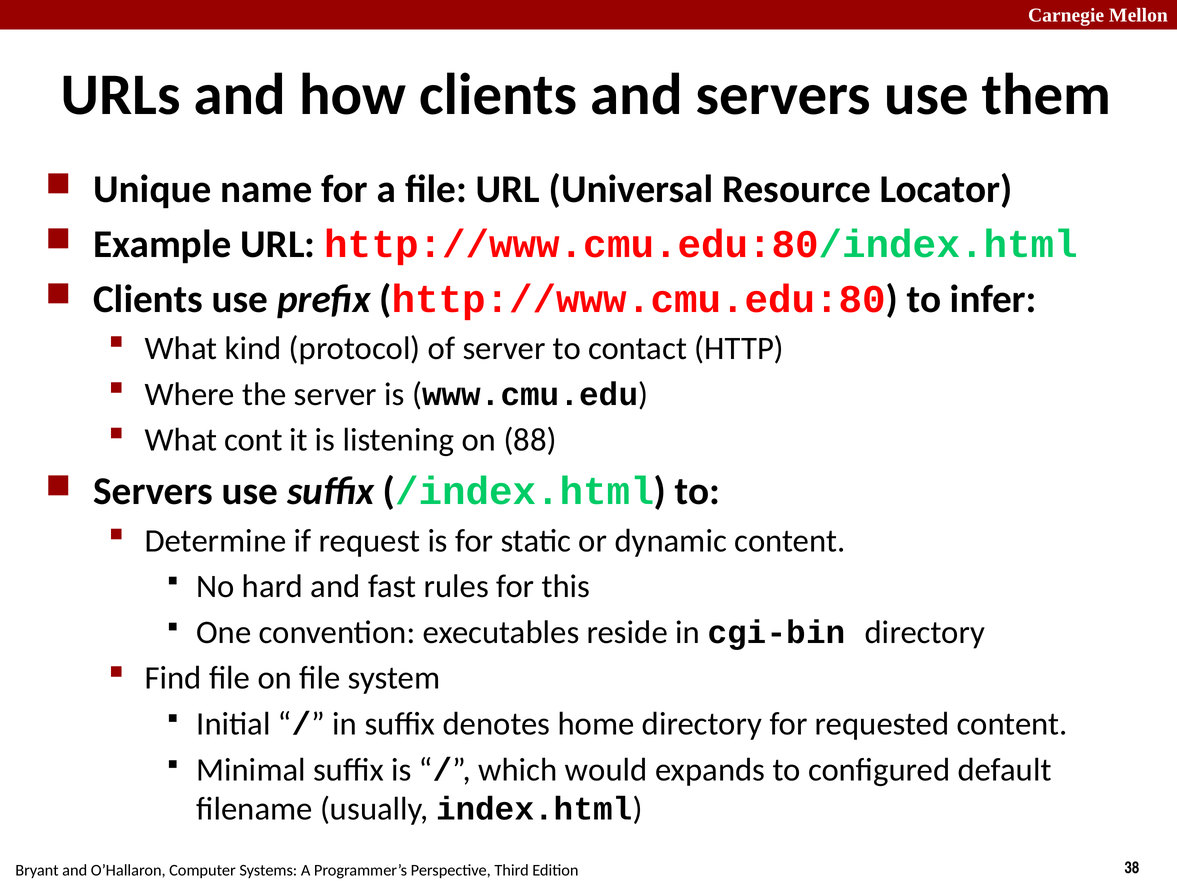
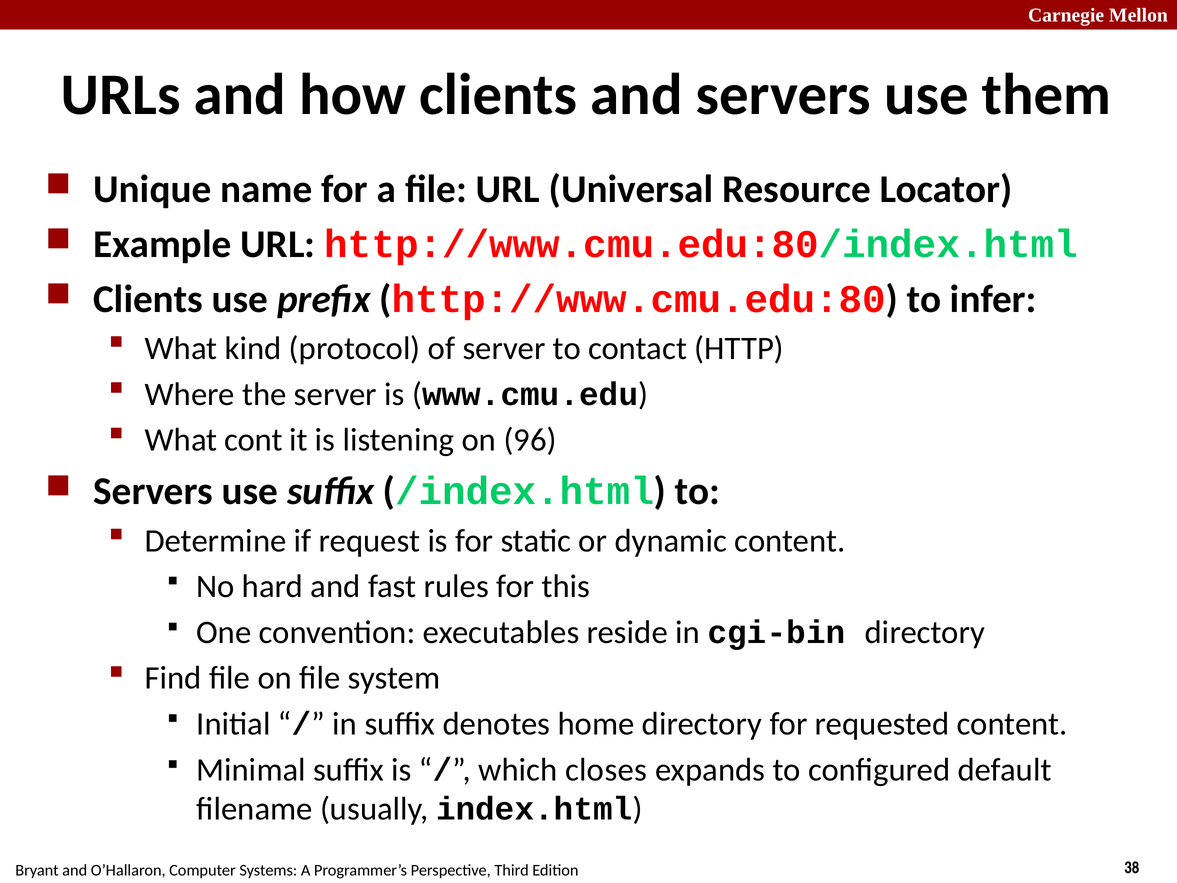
88: 88 -> 96 (530, 440)
would: would -> closes (606, 770)
